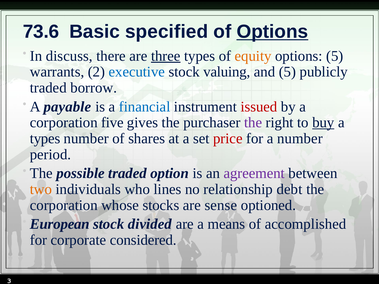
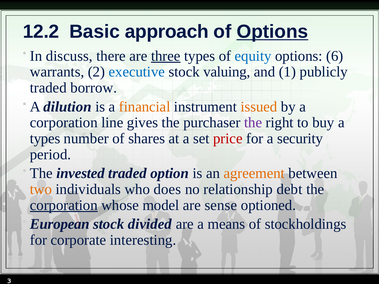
73.6: 73.6 -> 12.2 (41, 32)
specified: specified -> approach (167, 32)
equity colour: orange -> blue (253, 56)
options 5: 5 -> 6 (335, 56)
and 5: 5 -> 1 (287, 72)
payable: payable -> dilution (67, 107)
financial colour: blue -> orange (145, 107)
issued colour: red -> orange (259, 107)
five: five -> line (112, 123)
buy underline: present -> none (323, 123)
a number: number -> security (300, 139)
possible: possible -> invested (81, 173)
agreement colour: purple -> orange (254, 173)
lines: lines -> does (167, 189)
corporation underline: none -> present (64, 205)
stocks: stocks -> model (161, 205)
accomplished: accomplished -> stockholdings (306, 224)
considered: considered -> interesting (143, 240)
